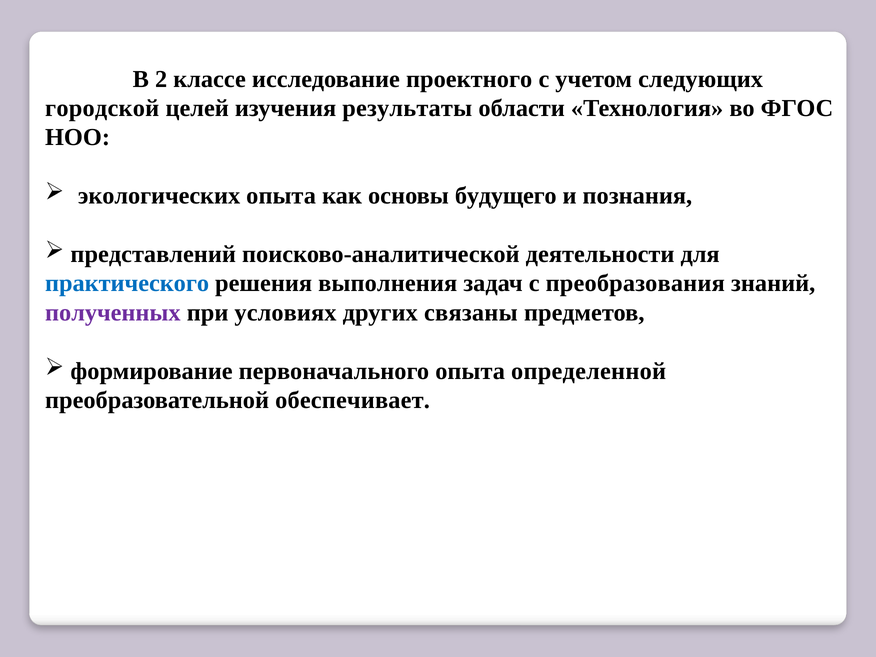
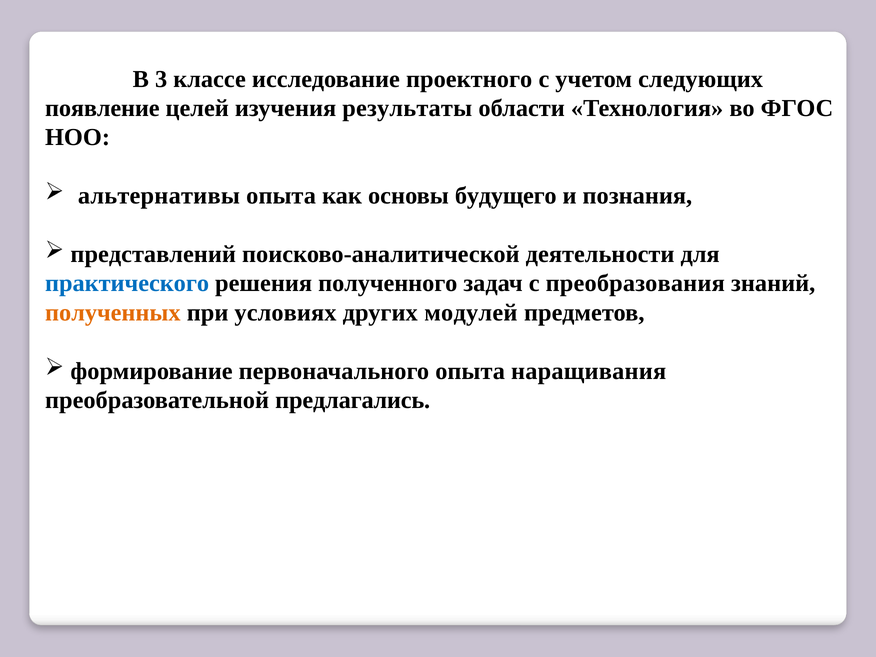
2: 2 -> 3 (161, 79)
городской: городской -> появление (102, 108)
экологических: экологических -> альтернативы (159, 196)
выполнения: выполнения -> полученного (388, 283)
полученных colour: purple -> orange (113, 313)
связаны: связаны -> модулей (471, 313)
определенной: определенной -> наращивания (589, 371)
обеспечивает: обеспечивает -> предлагались (353, 400)
